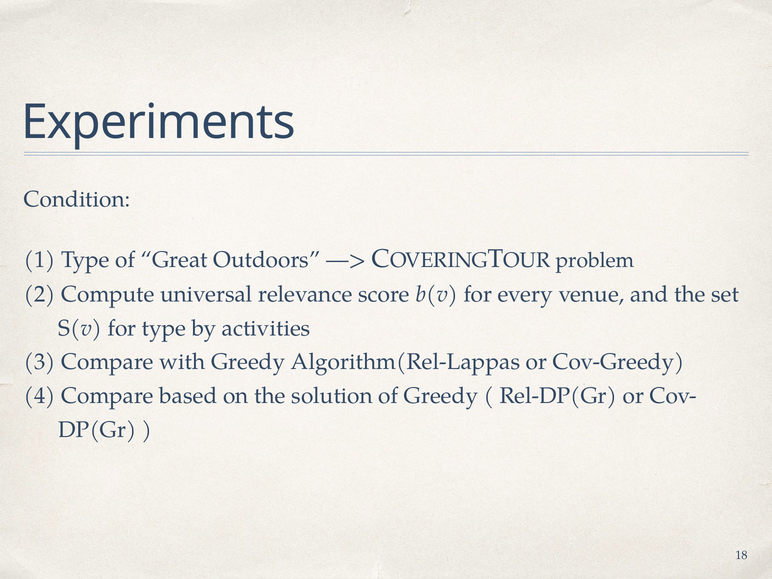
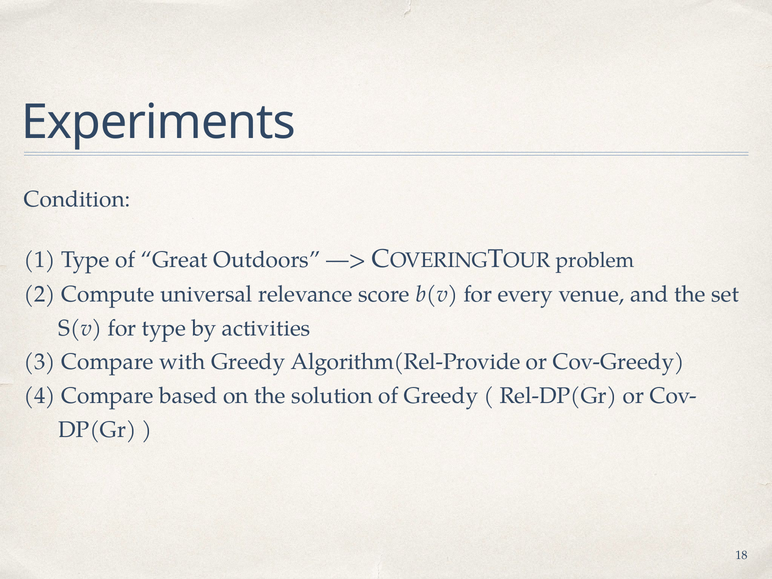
Algorithm(Rel-Lappas: Algorithm(Rel-Lappas -> Algorithm(Rel-Provide (406, 362)
